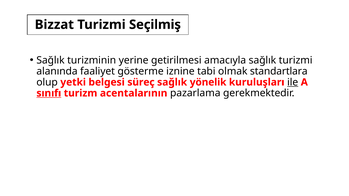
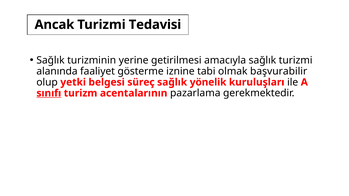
Bizzat: Bizzat -> Ancak (54, 25)
Seçilmiş: Seçilmiş -> Tedavisi (155, 25)
standartlara: standartlara -> başvurabilir (279, 71)
ile underline: present -> none (293, 82)
